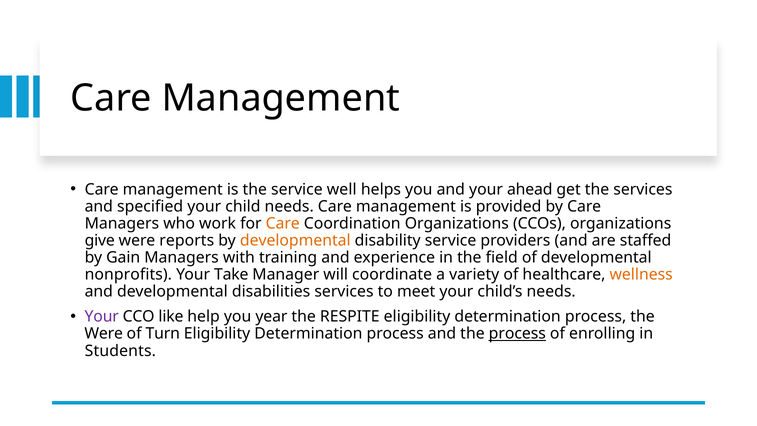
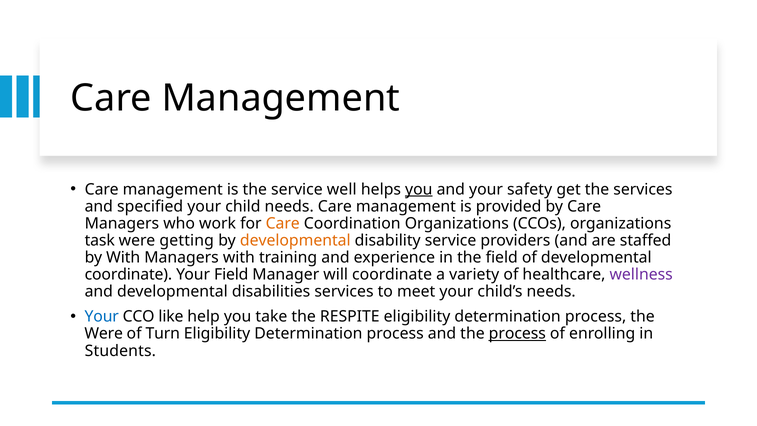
you underline: none -> present (419, 189)
ahead: ahead -> safety (530, 189)
give: give -> task (100, 240)
reports: reports -> getting (187, 240)
by Gain: Gain -> With (123, 258)
nonprofits: nonprofits -> coordinate (128, 275)
Your Take: Take -> Field (231, 275)
wellness colour: orange -> purple (641, 275)
Your colour: purple -> blue (102, 317)
year: year -> take (271, 317)
